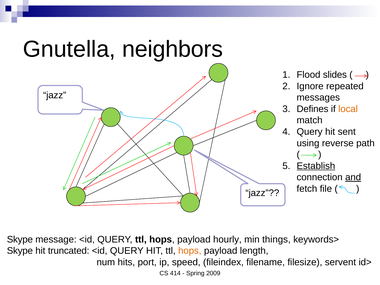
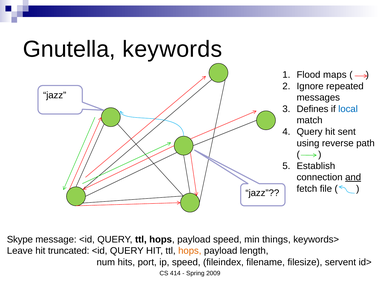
neighbors: neighbors -> keywords (172, 49)
slides: slides -> maps (335, 75)
local colour: orange -> blue (348, 109)
Establish underline: present -> none (316, 166)
payload hourly: hourly -> speed (227, 239)
Skype: Skype -> Leave (20, 251)
